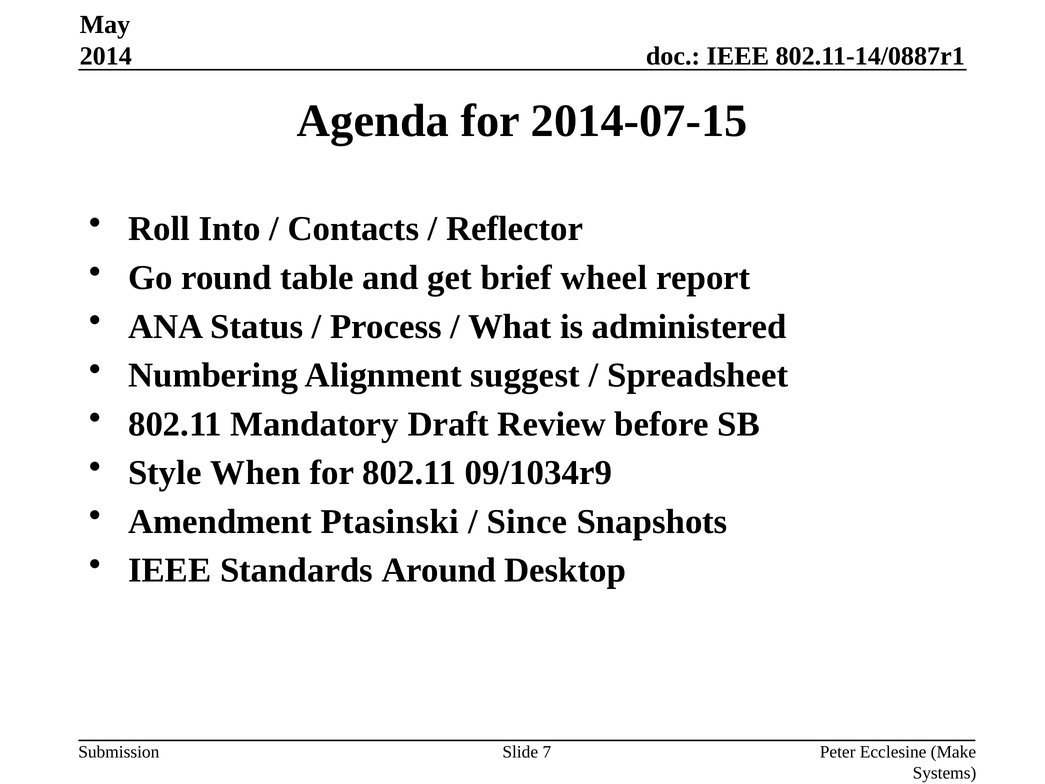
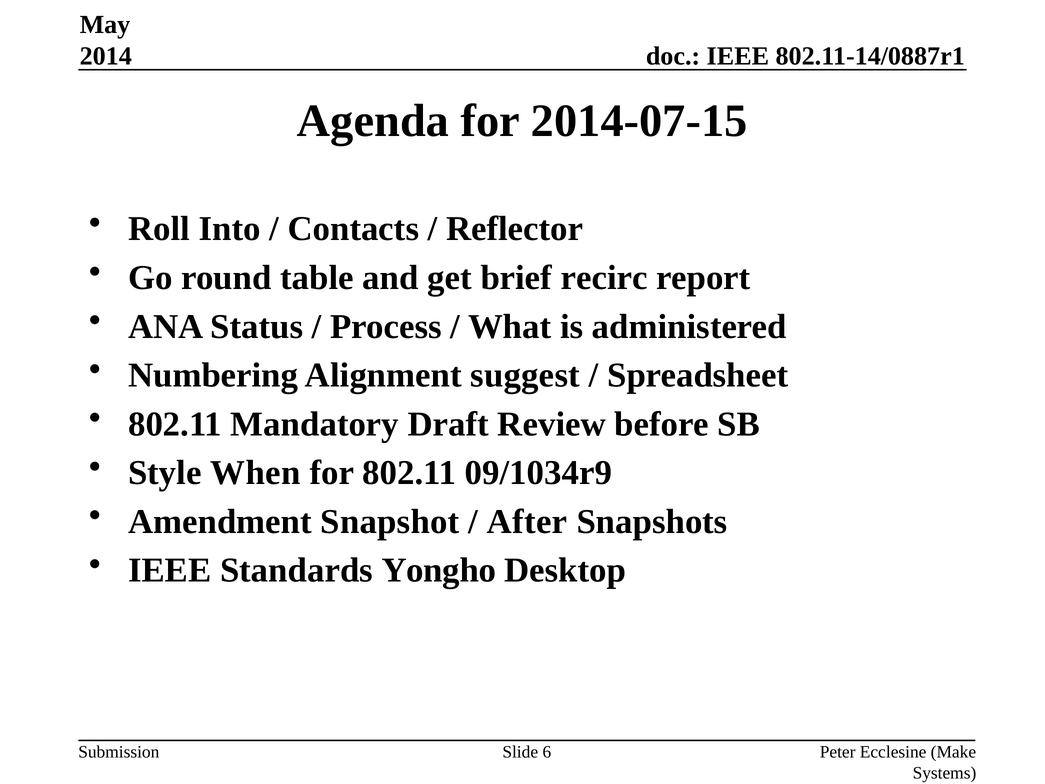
wheel: wheel -> recirc (604, 278)
Ptasinski: Ptasinski -> Snapshot (390, 521)
Since: Since -> After (527, 521)
Around: Around -> Yongho (439, 570)
7: 7 -> 6 (547, 752)
